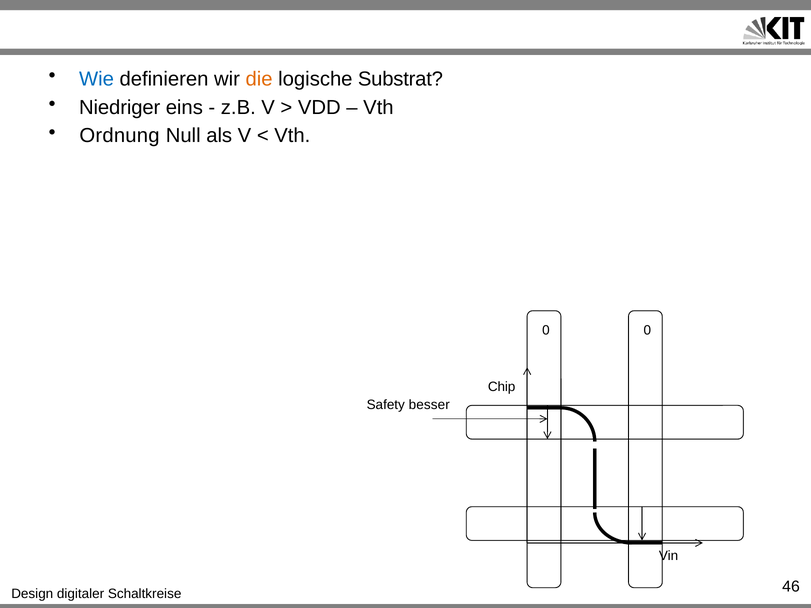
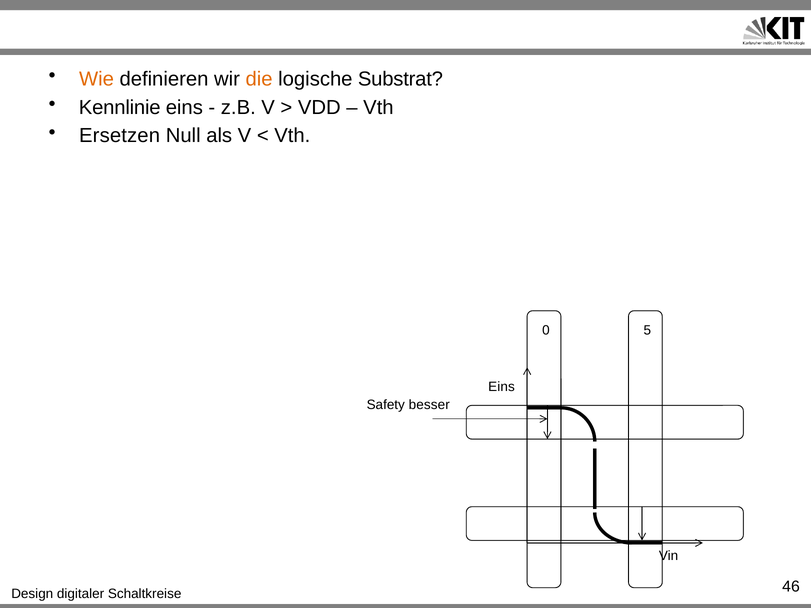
Wie colour: blue -> orange (97, 79)
Niedriger: Niedriger -> Kennlinie (120, 107)
Ordnung: Ordnung -> Ersetzen (120, 136)
0 0: 0 -> 5 (647, 331)
Chip: Chip -> Eins (502, 387)
